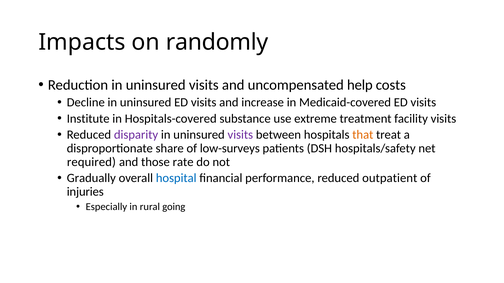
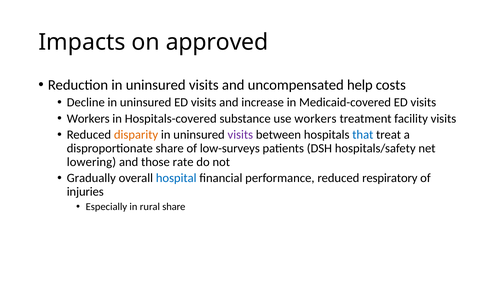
randomly: randomly -> approved (217, 42)
Institute: Institute -> Workers (88, 119)
use extreme: extreme -> workers (315, 119)
disparity colour: purple -> orange (136, 135)
that colour: orange -> blue (363, 135)
required: required -> lowering (91, 162)
outpatient: outpatient -> respiratory (390, 178)
rural going: going -> share (174, 207)
